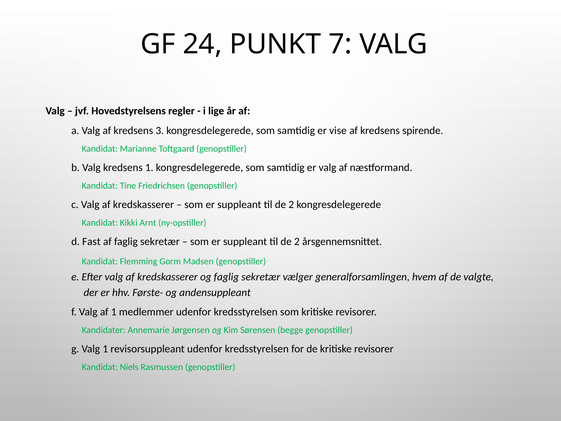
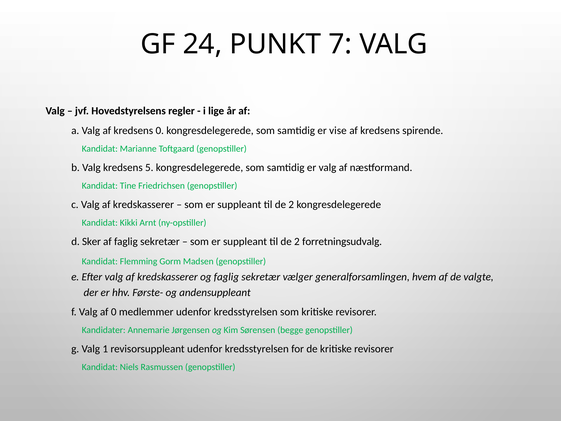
kredsens 3: 3 -> 0 (160, 130)
kredsens 1: 1 -> 5 (149, 167)
Fast: Fast -> Sker (91, 241)
årsgennemsnittet: årsgennemsnittet -> forretningsudvalg (342, 241)
af 1: 1 -> 0 (114, 312)
